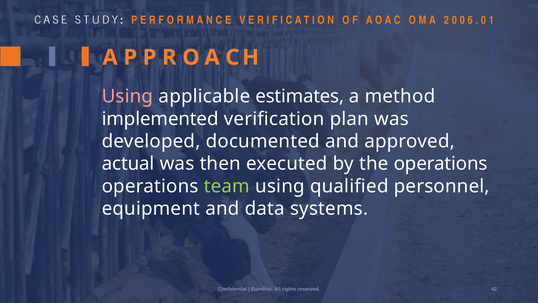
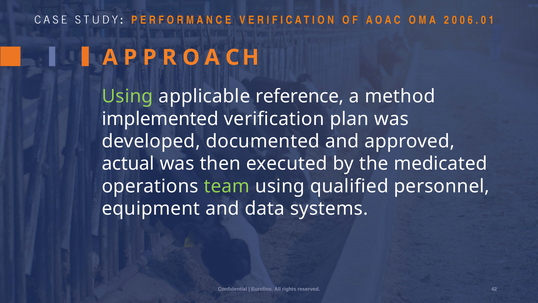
Using colour: pink -> light green (127, 96)
estimates: estimates -> reference (300, 96)
the operations: operations -> medicated (441, 164)
